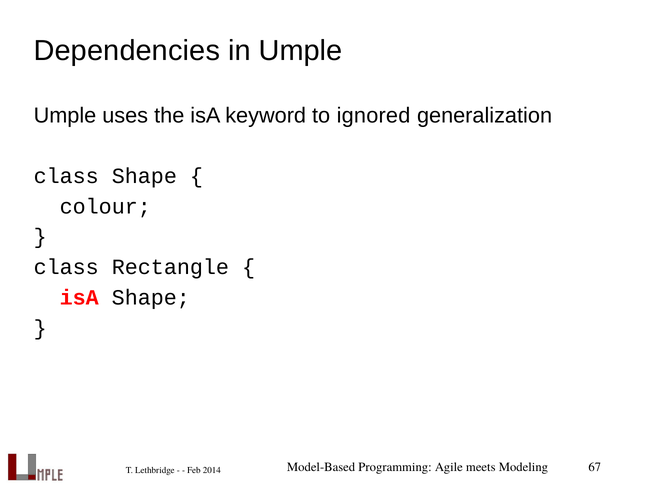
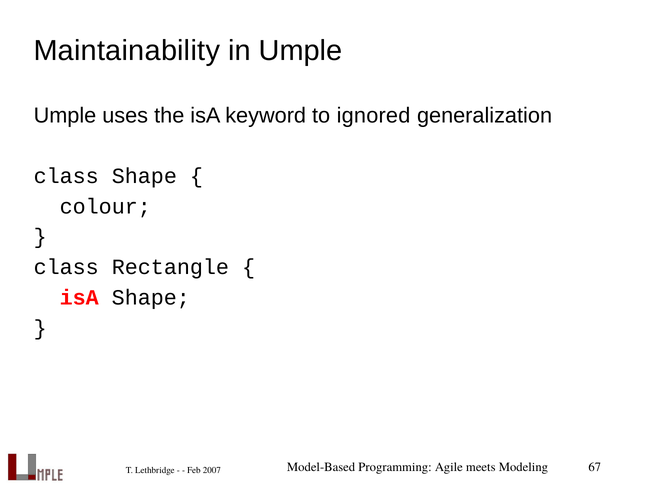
Dependencies: Dependencies -> Maintainability (127, 51)
2014: 2014 -> 2007 (212, 470)
